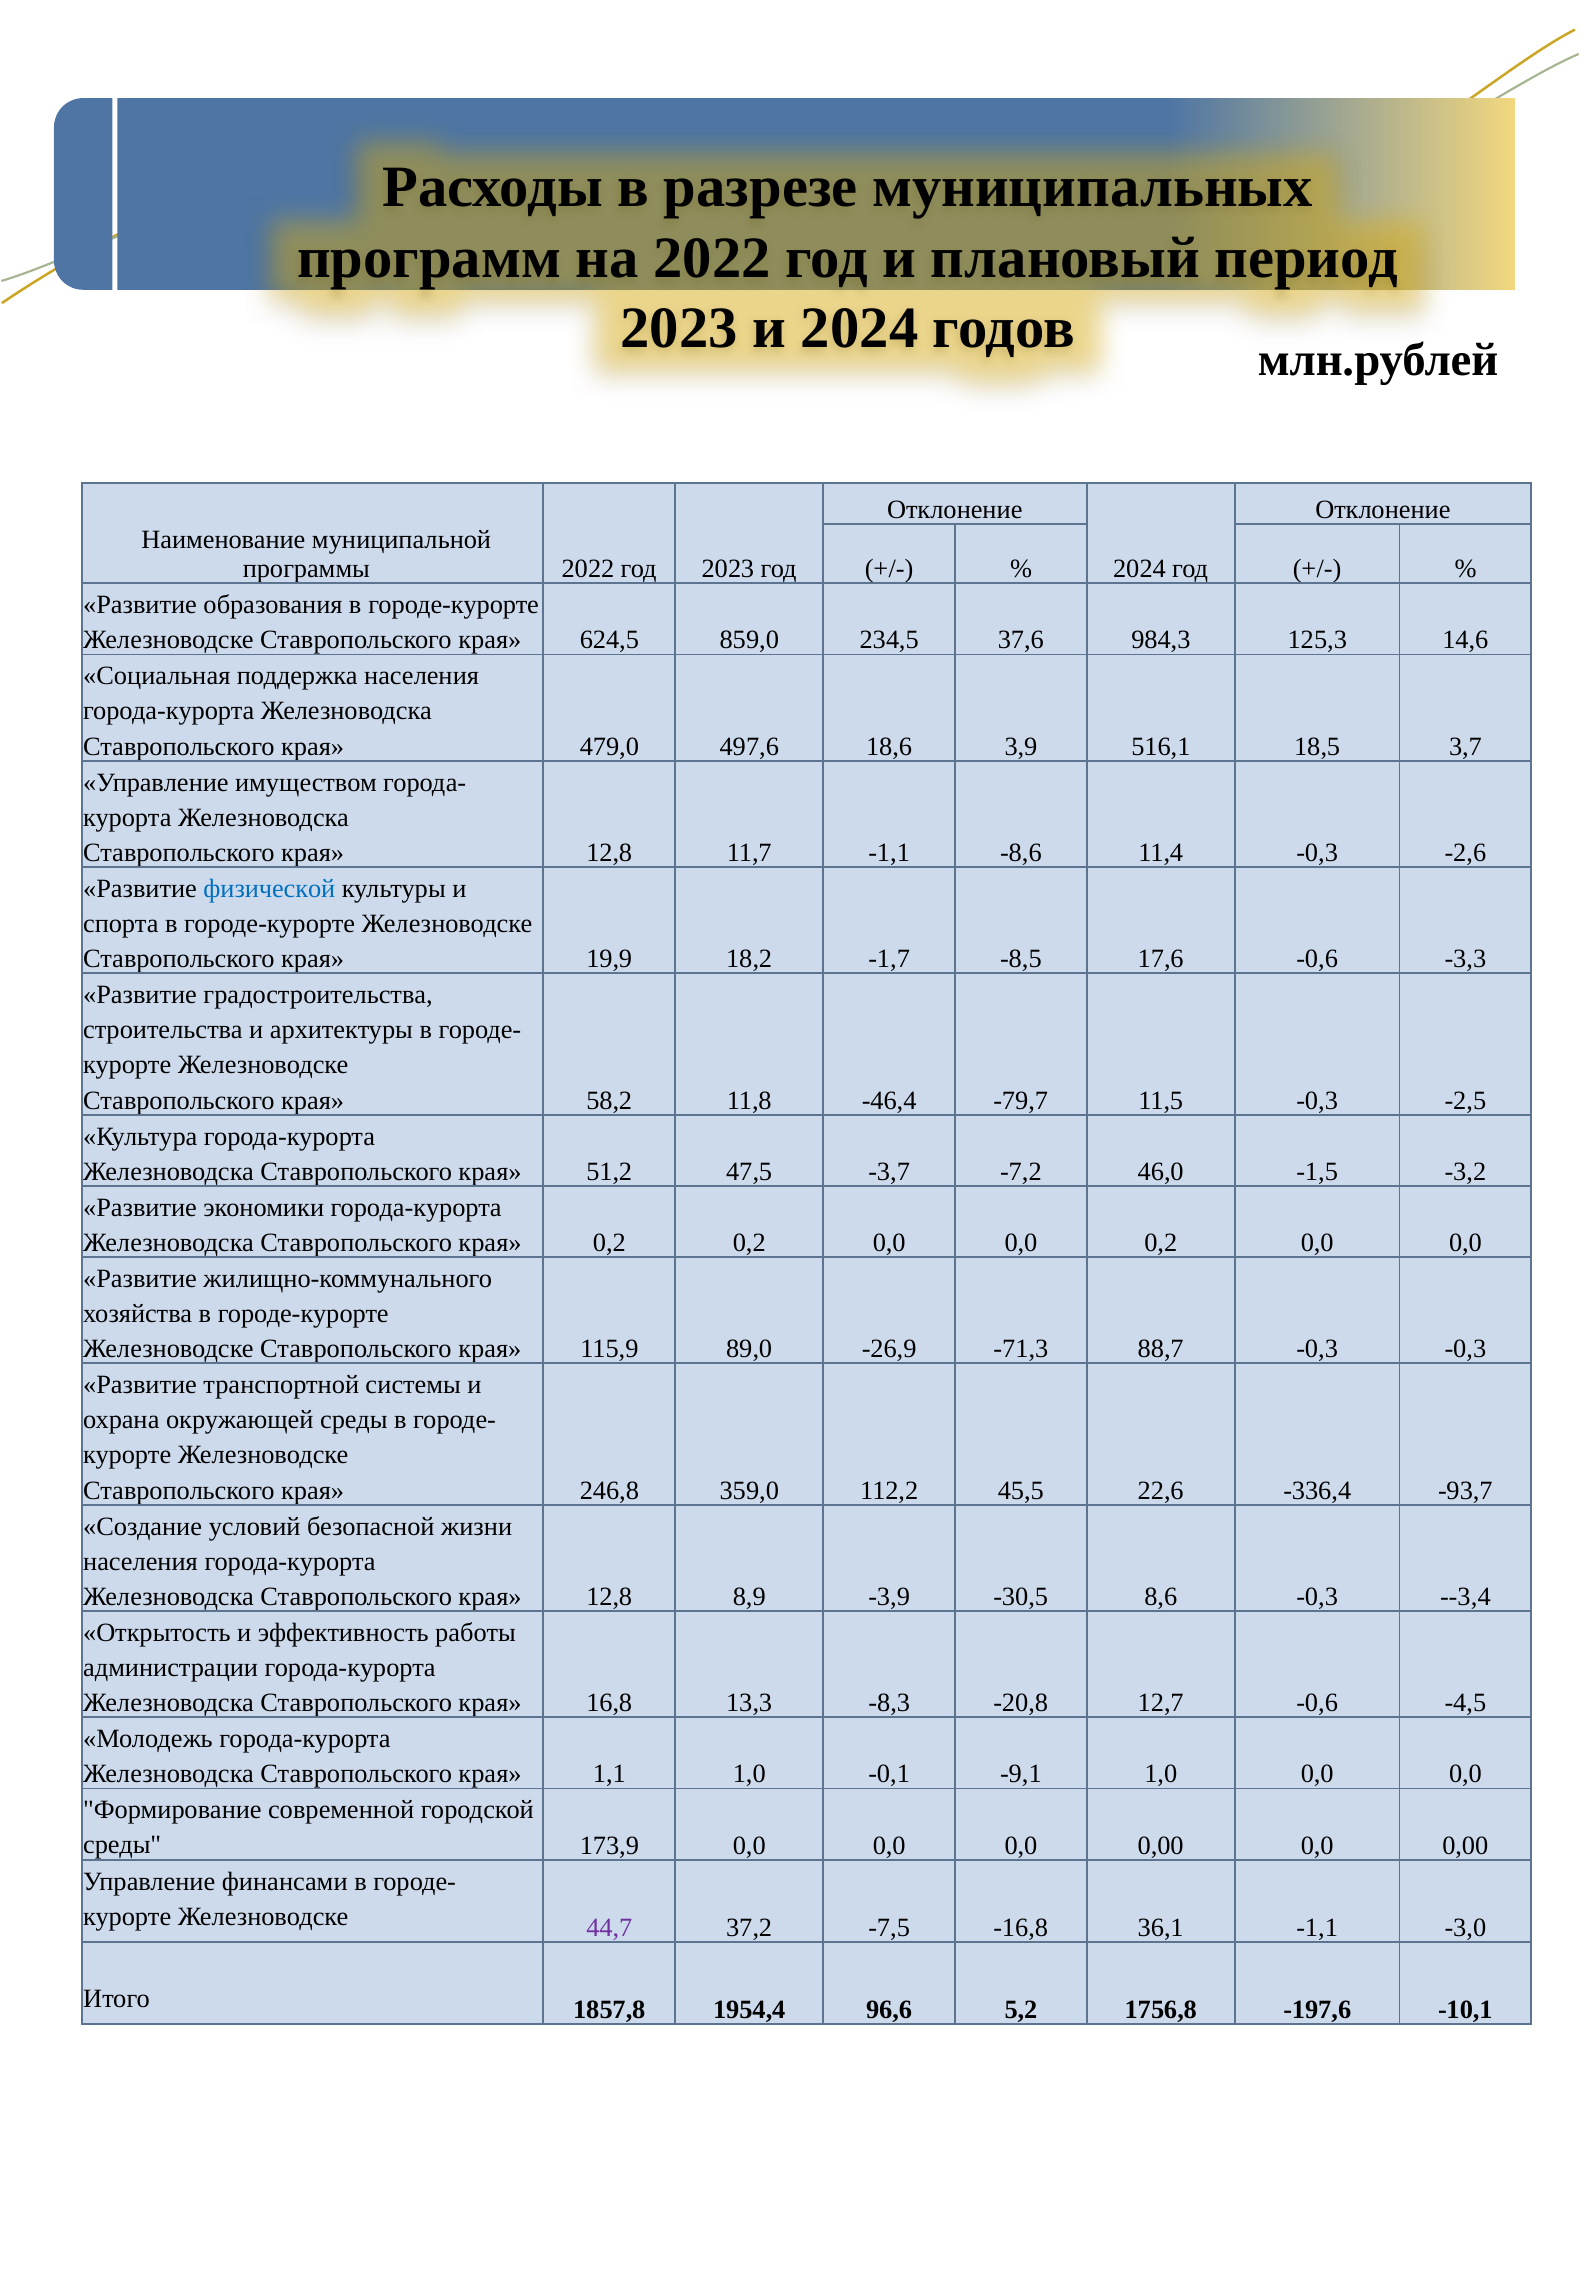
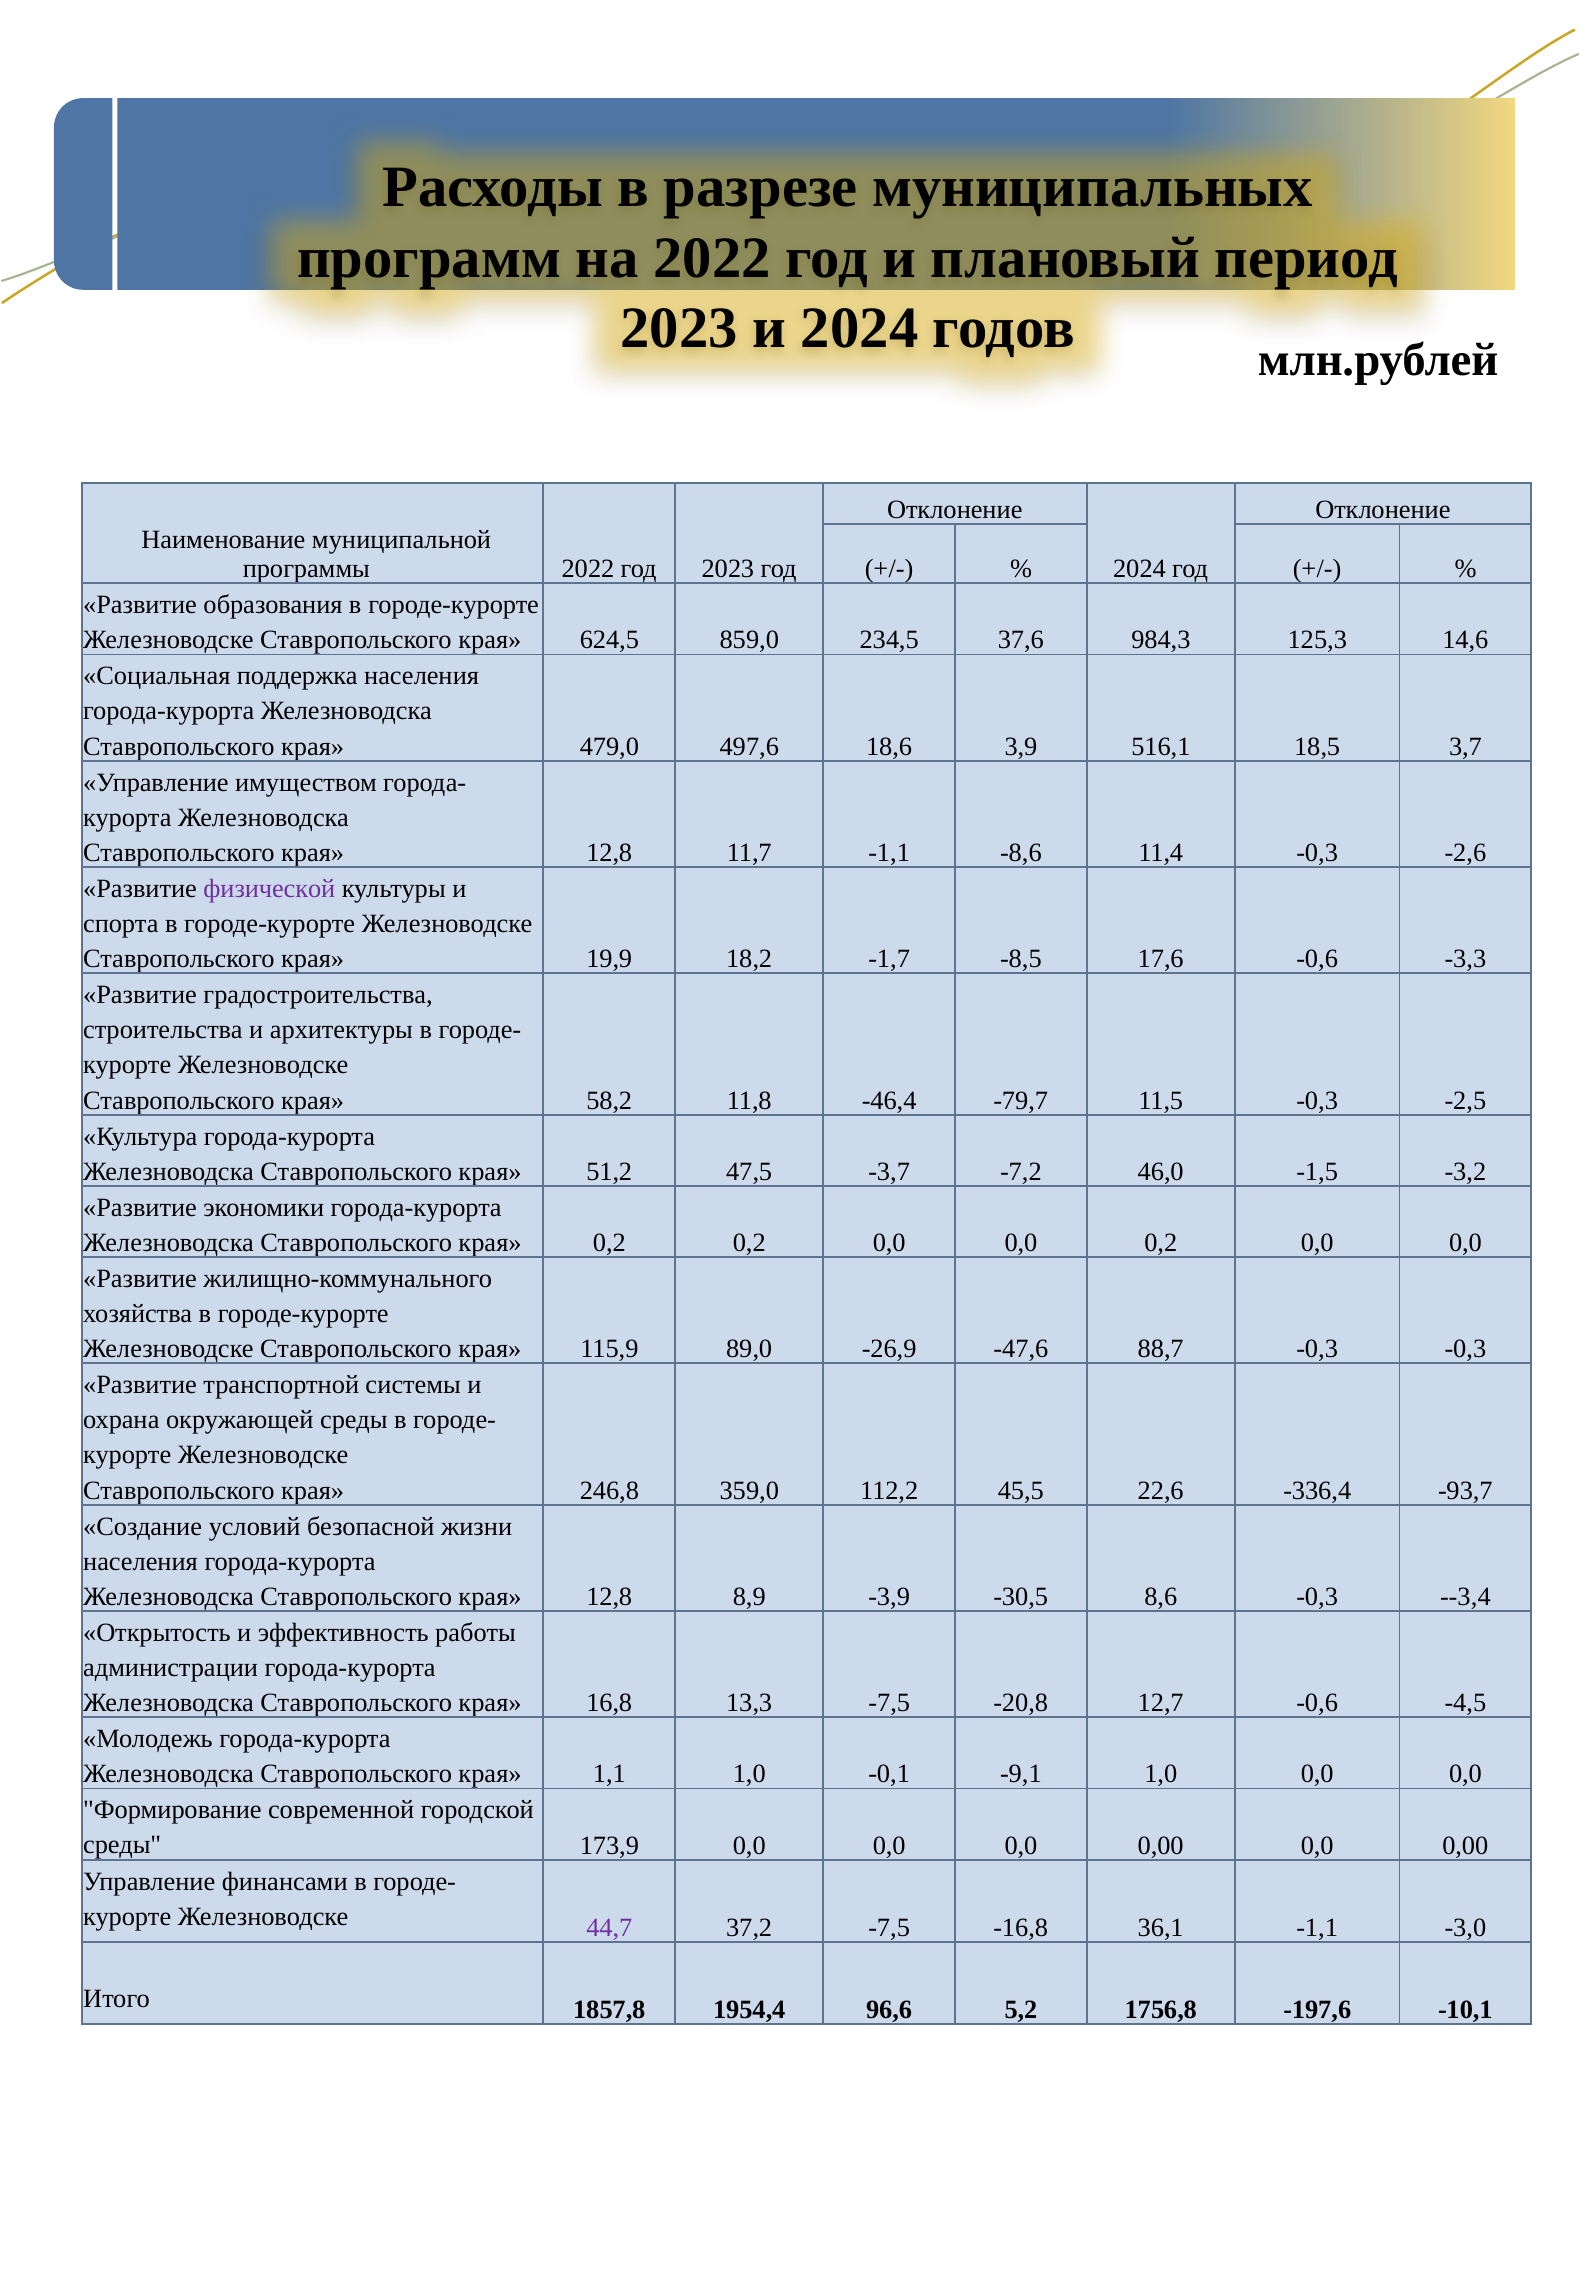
физической colour: blue -> purple (269, 889)
-71,3: -71,3 -> -47,6 (1021, 1349)
13,3 -8,3: -8,3 -> -7,5 (889, 1704)
